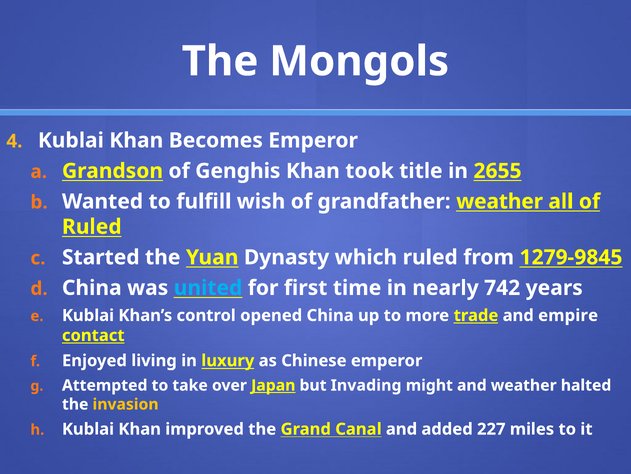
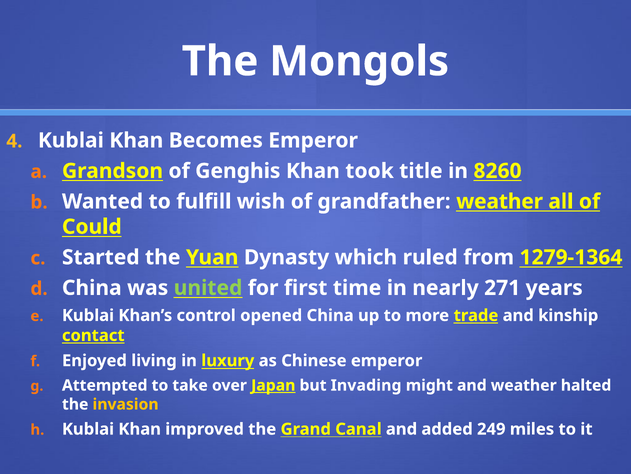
2655: 2655 -> 8260 (498, 171)
Ruled: Ruled -> Could (92, 226)
1279-9845: 1279-9845 -> 1279-1364 (571, 257)
united colour: light blue -> light green (208, 287)
742: 742 -> 271 (502, 287)
empire: empire -> kinship (568, 315)
227: 227 -> 249 (491, 429)
